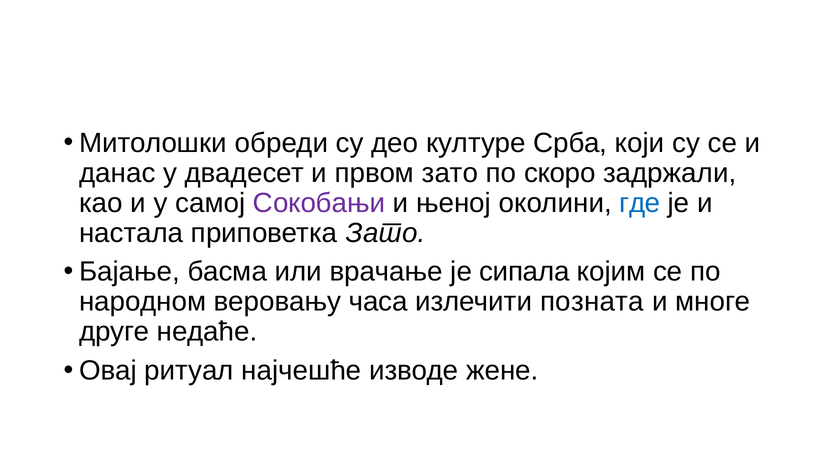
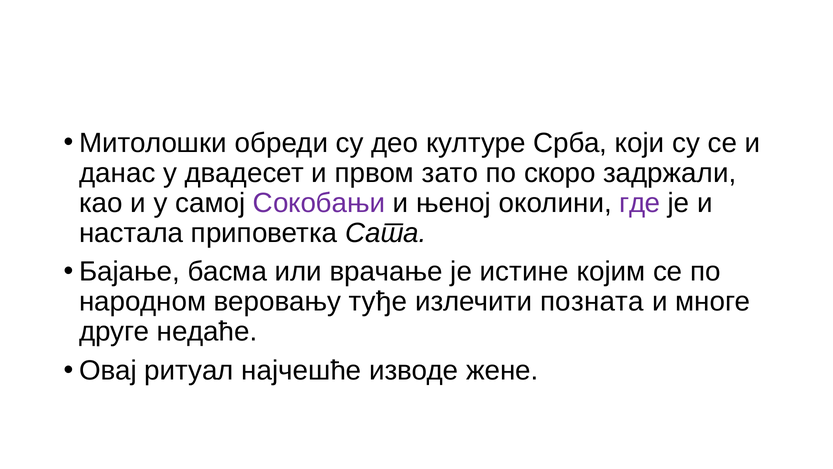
где colour: blue -> purple (640, 203)
приповетка Зато: Зато -> Сата (386, 233)
сипала: сипала -> истине (524, 271)
часа: часа -> туђе (378, 301)
